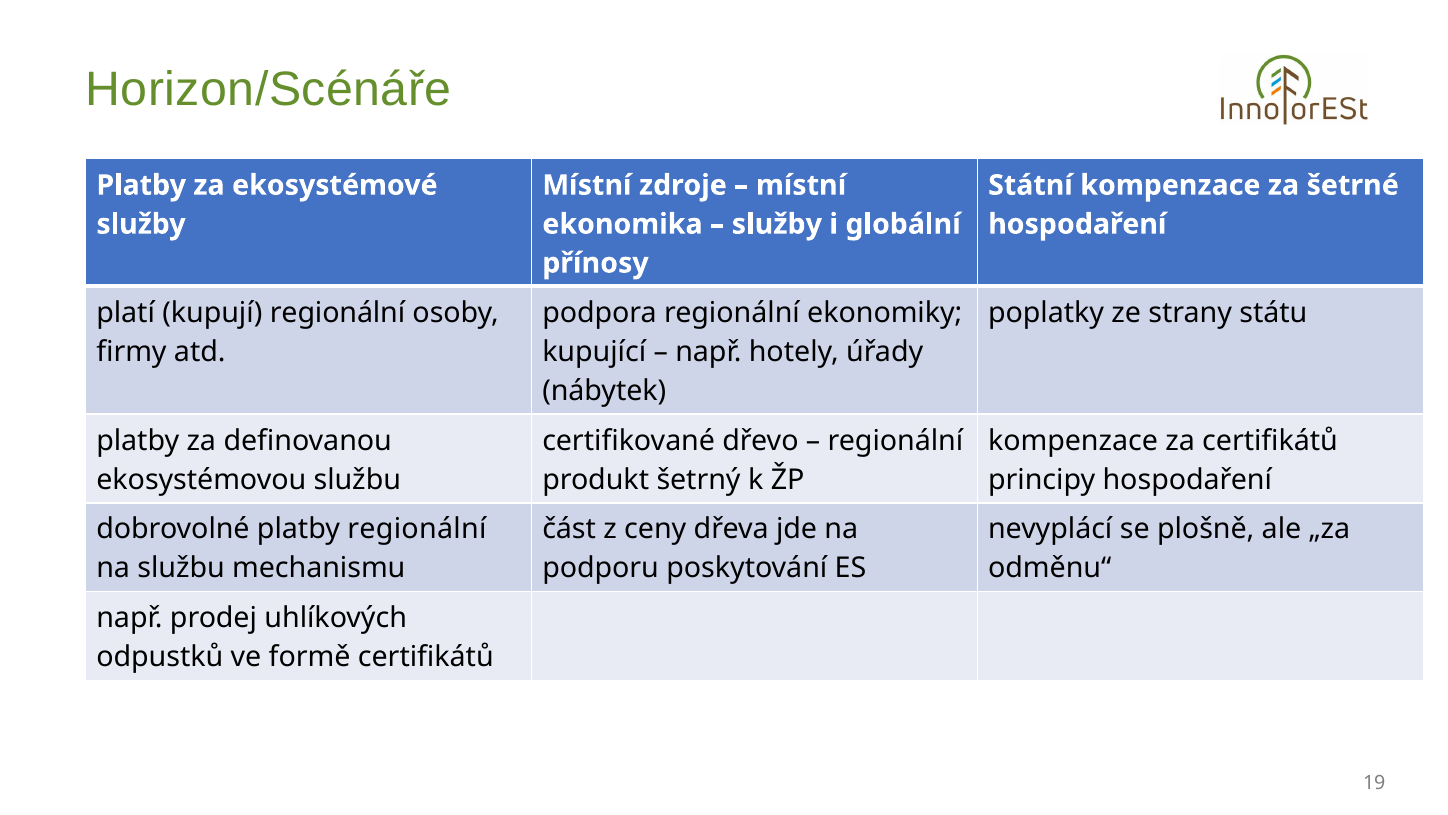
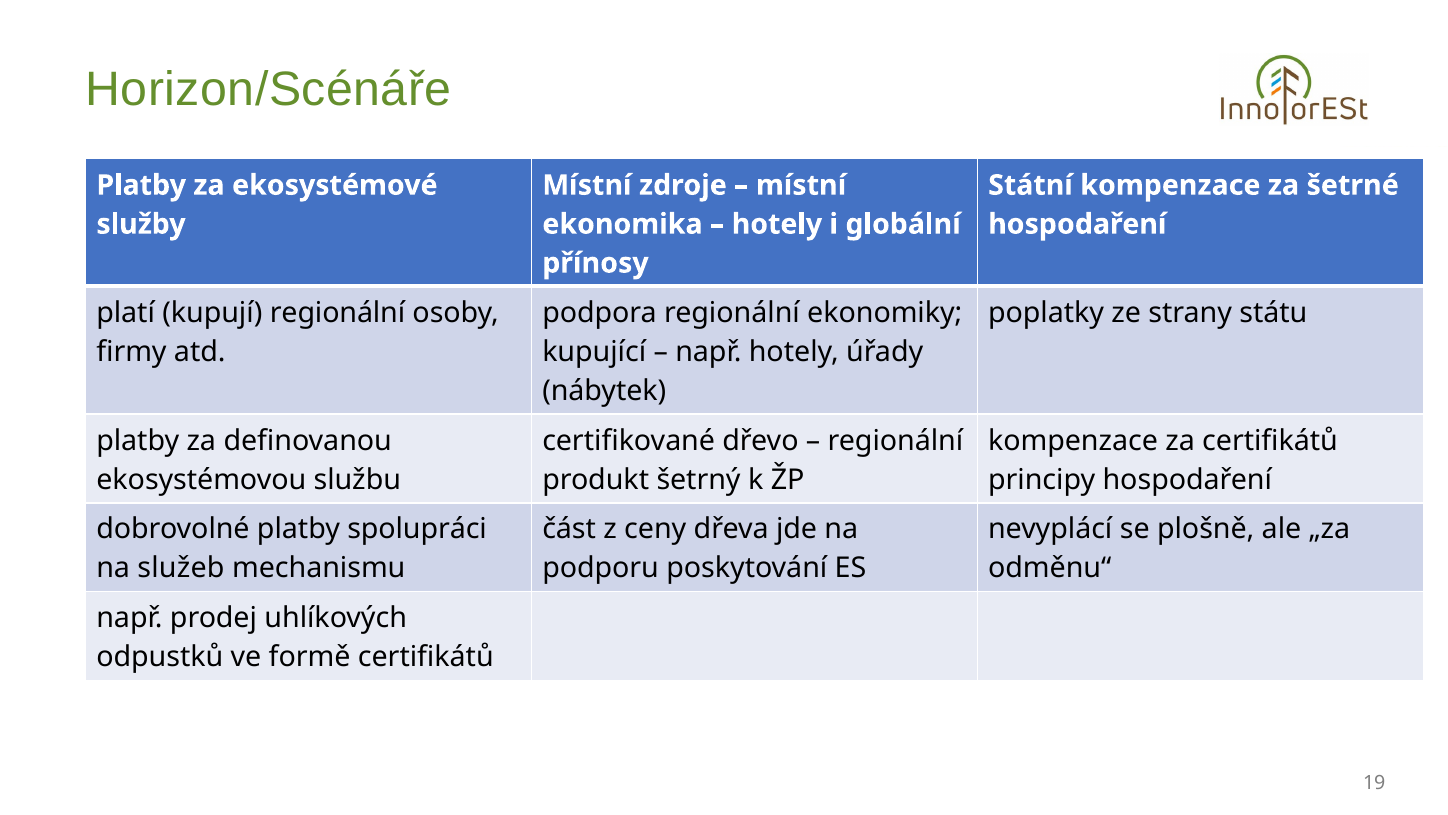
služby: služby -> hotely (777, 224)
platby regionální: regionální -> spolupráci (417, 529)
na službu: službu -> služeb (181, 568)
